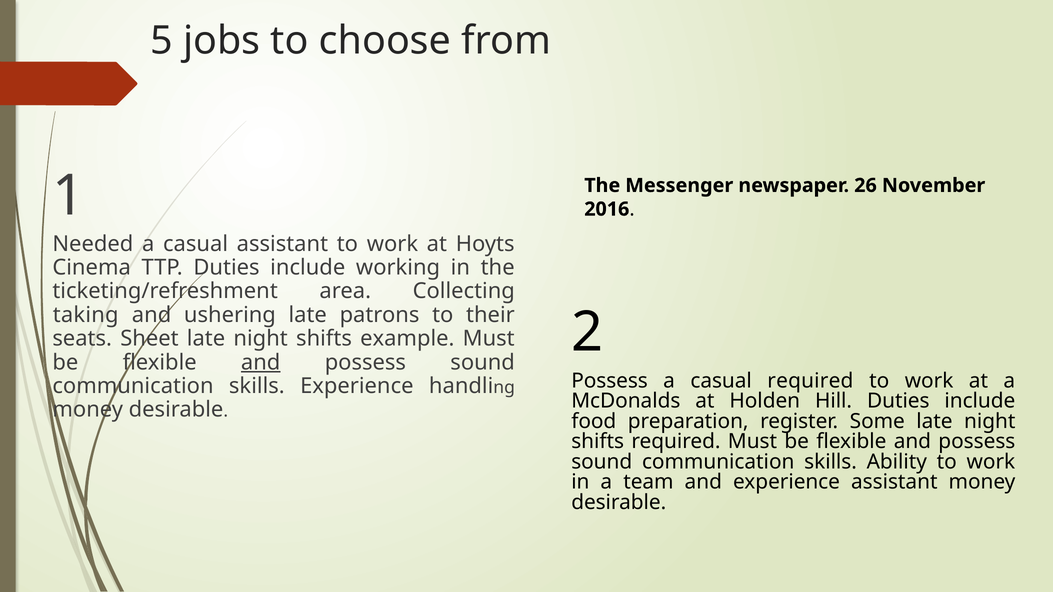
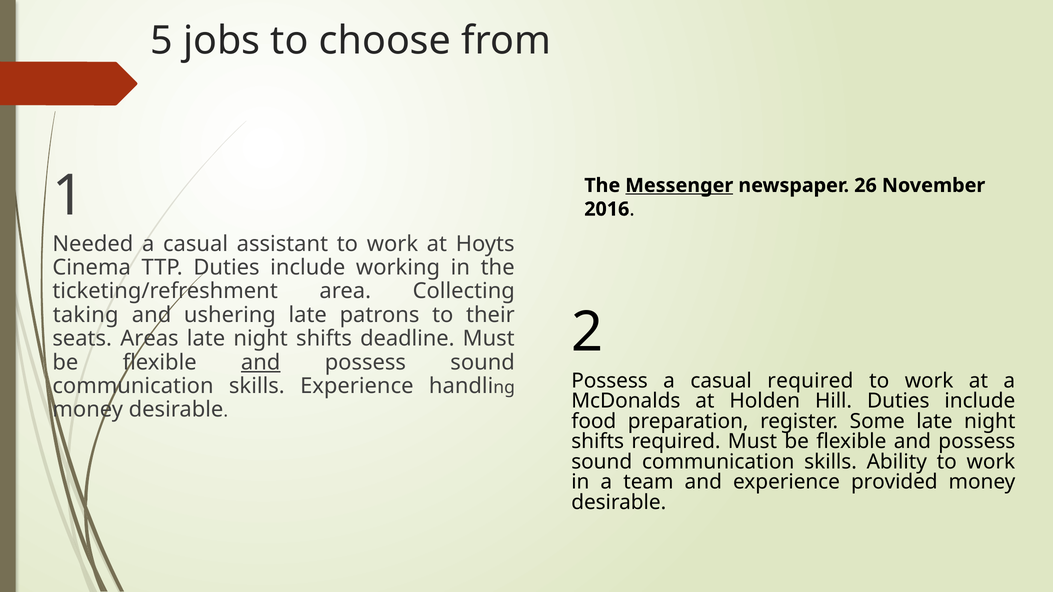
Messenger underline: none -> present (679, 186)
Sheet: Sheet -> Areas (149, 339)
example: example -> deadline (407, 339)
experience assistant: assistant -> provided (894, 482)
